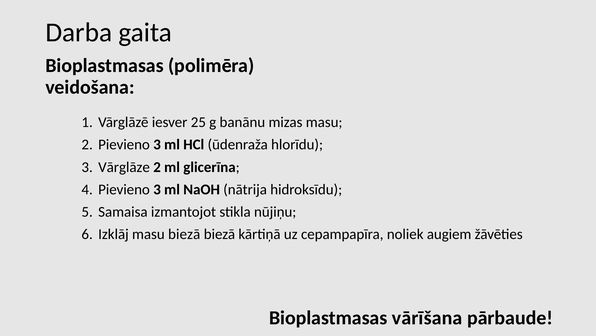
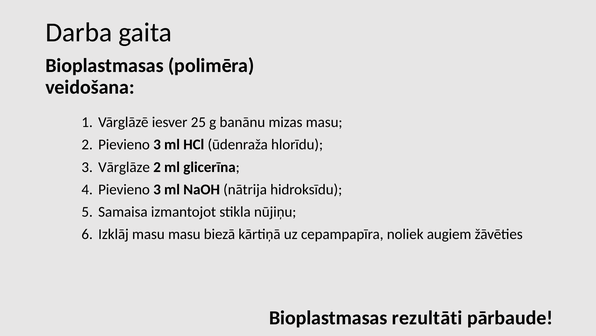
masu biezā: biezā -> masu (184, 234)
vārīšana: vārīšana -> rezultāti (427, 317)
